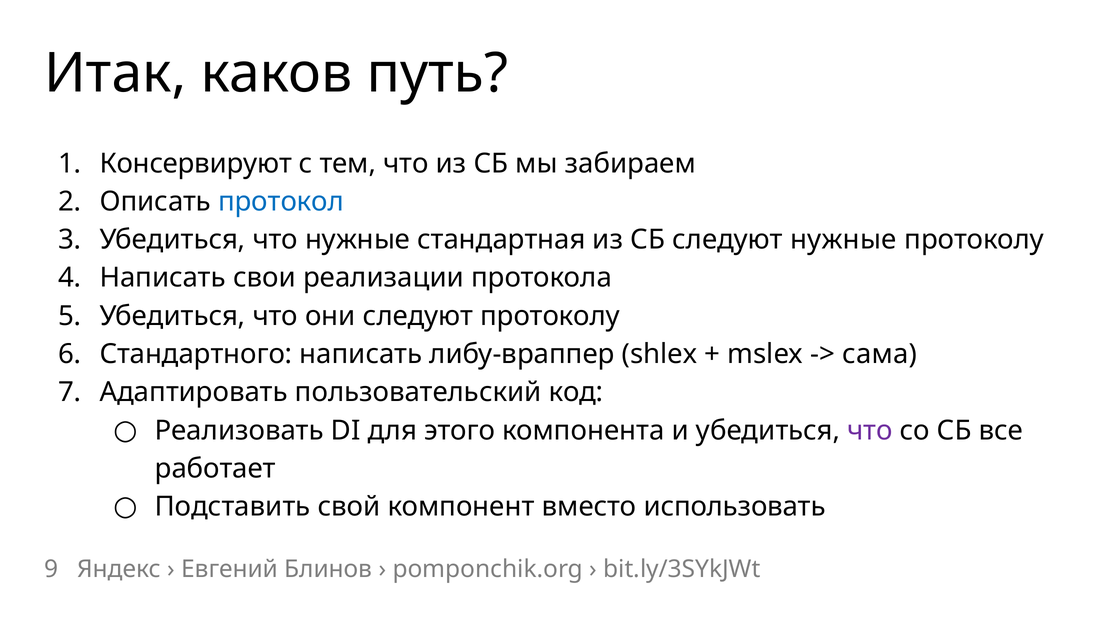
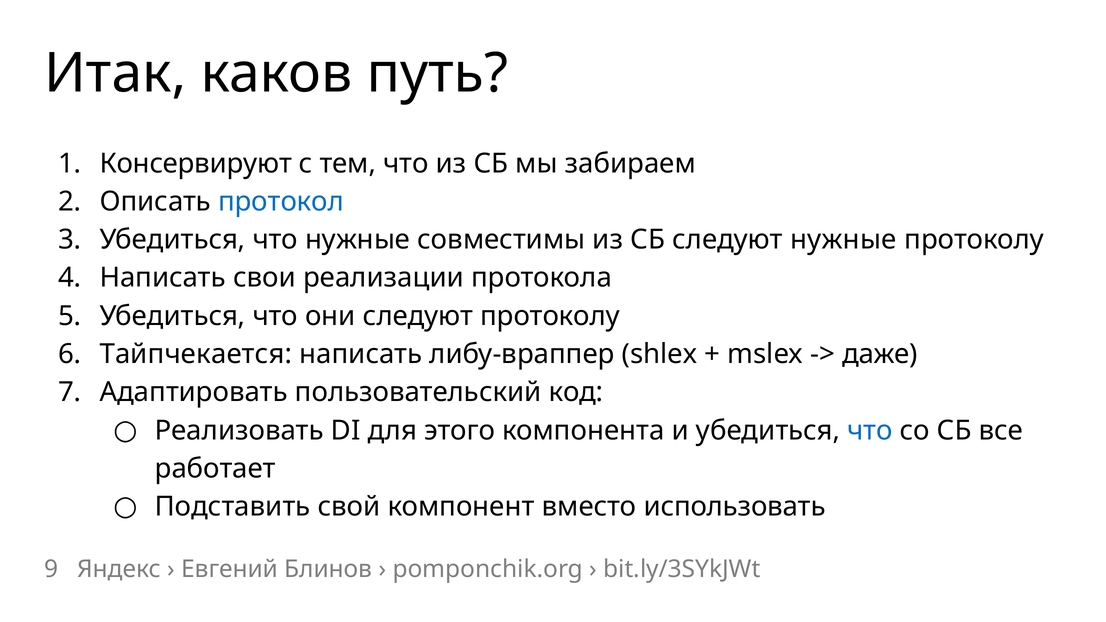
стандартная: стандартная -> совместимы (501, 240)
Стандартного: Стандартного -> Тайпчекается (196, 354)
сама: сама -> даже (880, 354)
что colour: purple -> blue (870, 430)
